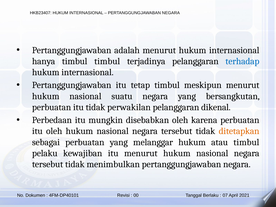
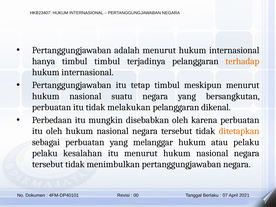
terhadap colour: blue -> orange (242, 61)
perwakilan: perwakilan -> melakukan (129, 107)
atau timbul: timbul -> pelaku (246, 142)
kewajiban: kewajiban -> kesalahan (83, 153)
